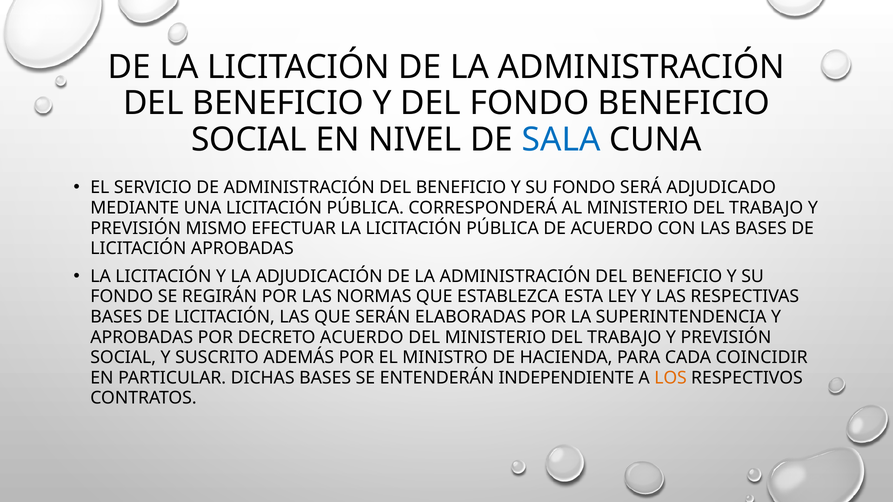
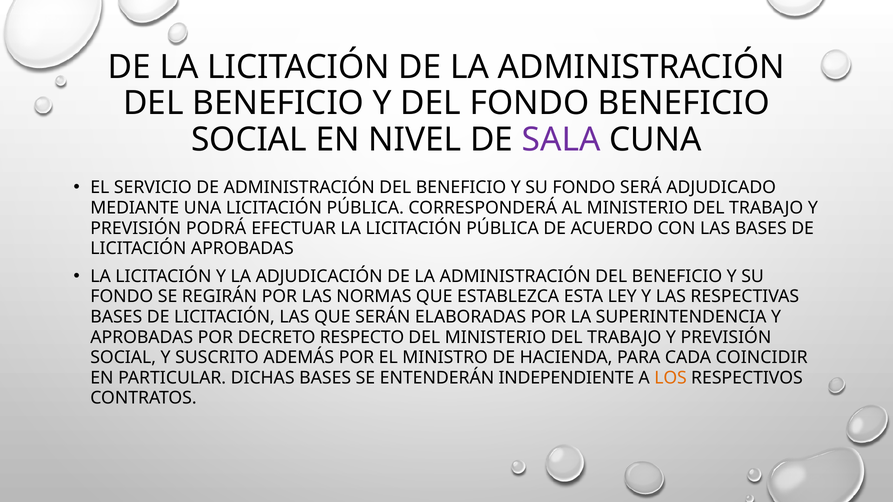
SALA colour: blue -> purple (561, 140)
MISMO: MISMO -> PODRÁ (216, 228)
DECRETO ACUERDO: ACUERDO -> RESPECTO (362, 337)
